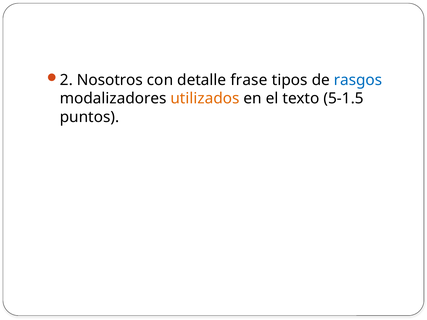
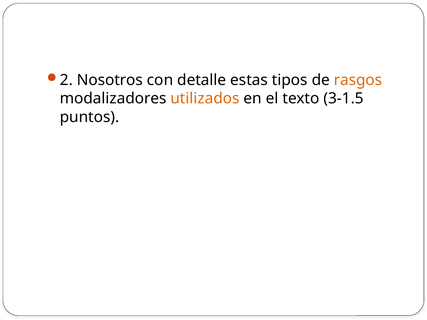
frase: frase -> estas (249, 80)
rasgos colour: blue -> orange (358, 80)
5-1.5: 5-1.5 -> 3-1.5 (344, 99)
